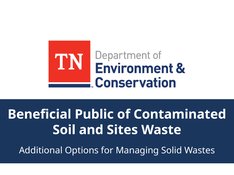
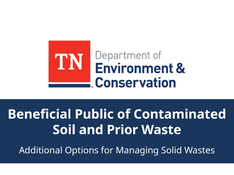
Sites: Sites -> Prior (122, 130)
